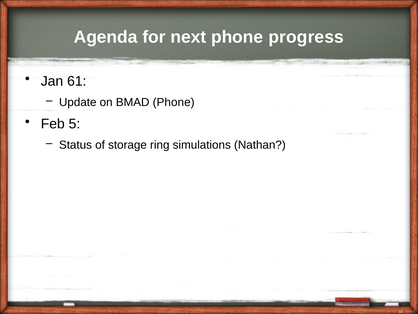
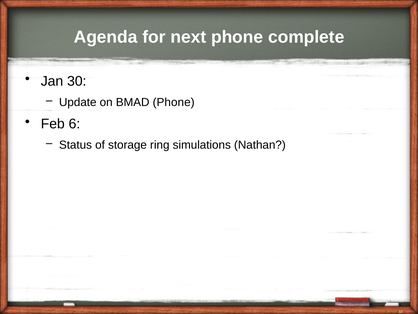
progress: progress -> complete (306, 37)
61: 61 -> 30 (77, 81)
5: 5 -> 6 (74, 124)
